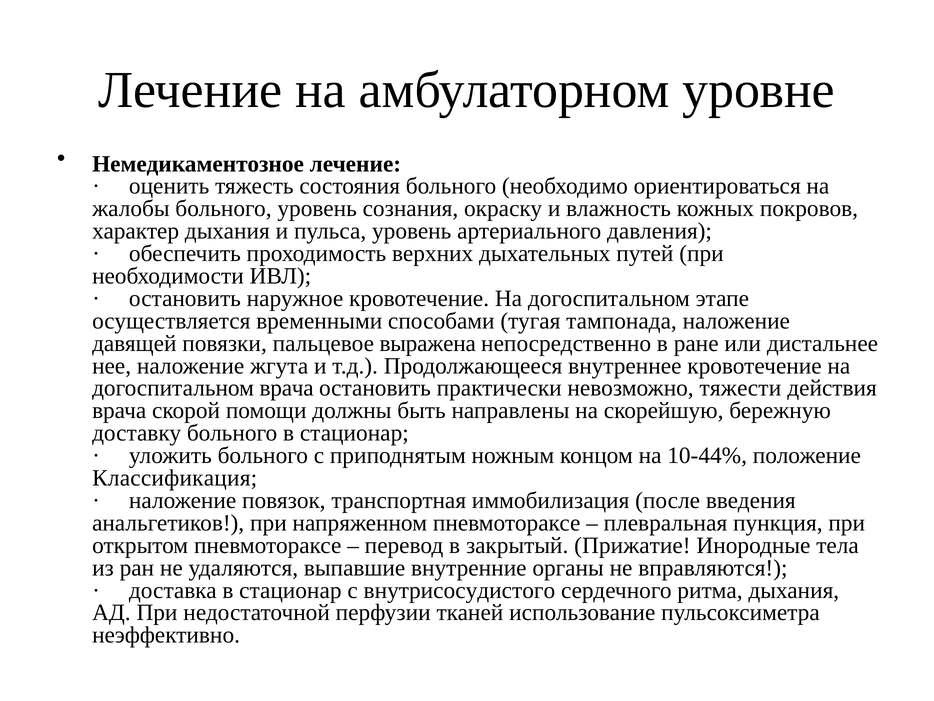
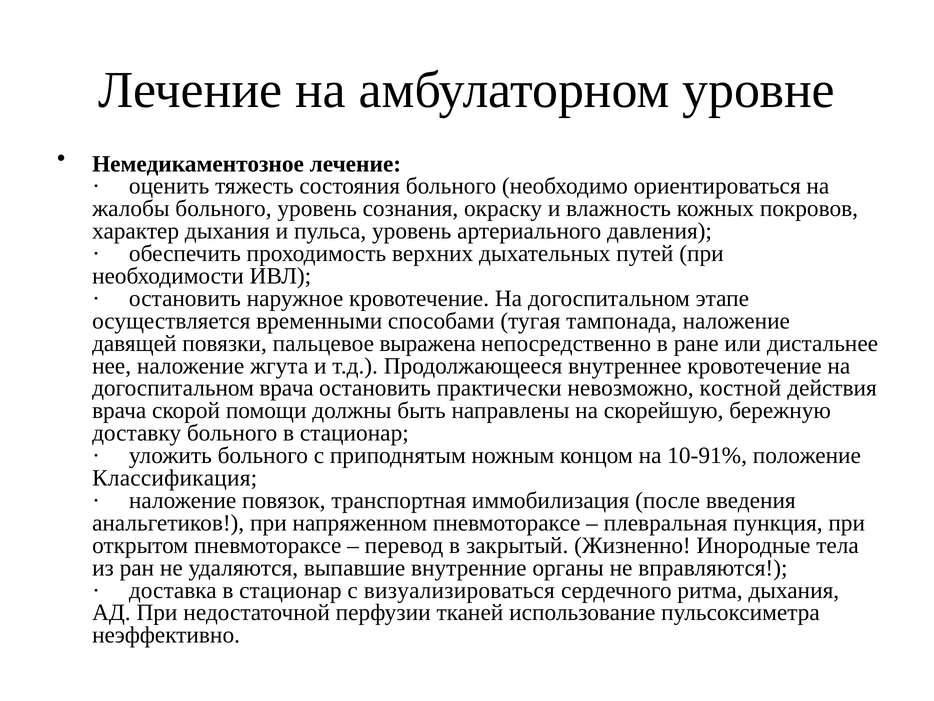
тяжести: тяжести -> костной (740, 388)
10-44%: 10-44% -> 10-91% (707, 455)
Прижатие: Прижатие -> Жизненно (632, 545)
внутрисосудистого: внутрисосудистого -> визуализироваться (459, 590)
